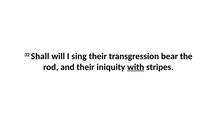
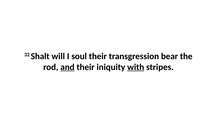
Shall: Shall -> Shalt (40, 56)
sing: sing -> soul (79, 56)
and underline: none -> present (67, 67)
